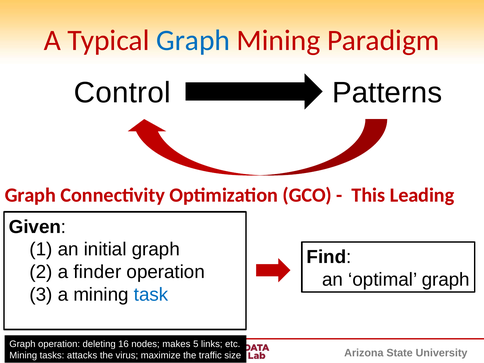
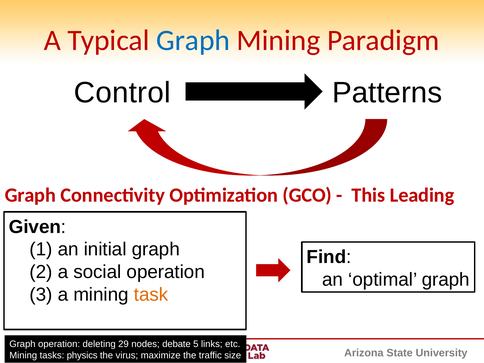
finder: finder -> social (97, 272)
task colour: blue -> orange (151, 295)
16: 16 -> 29 (123, 344)
makes: makes -> debate (176, 344)
attacks: attacks -> physics (82, 355)
